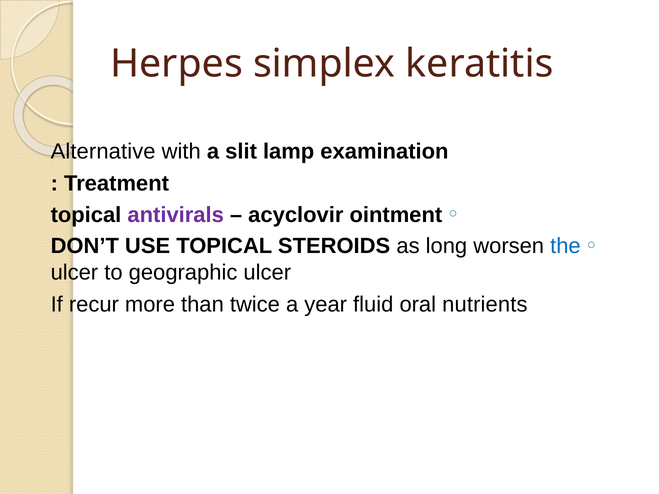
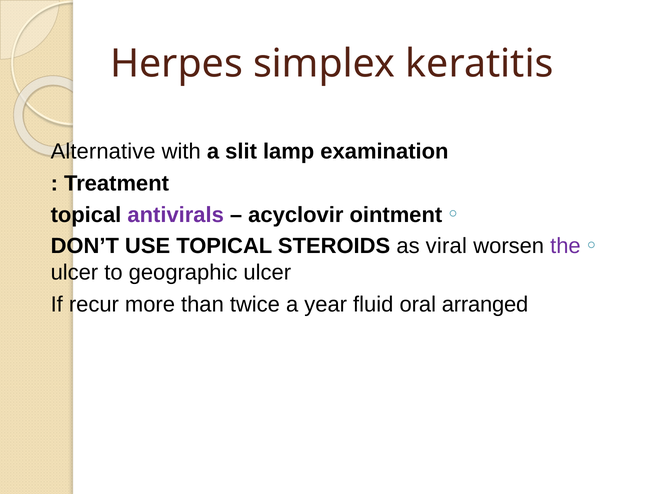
long: long -> viral (446, 246)
the colour: blue -> purple (565, 246)
nutrients: nutrients -> arranged (485, 305)
